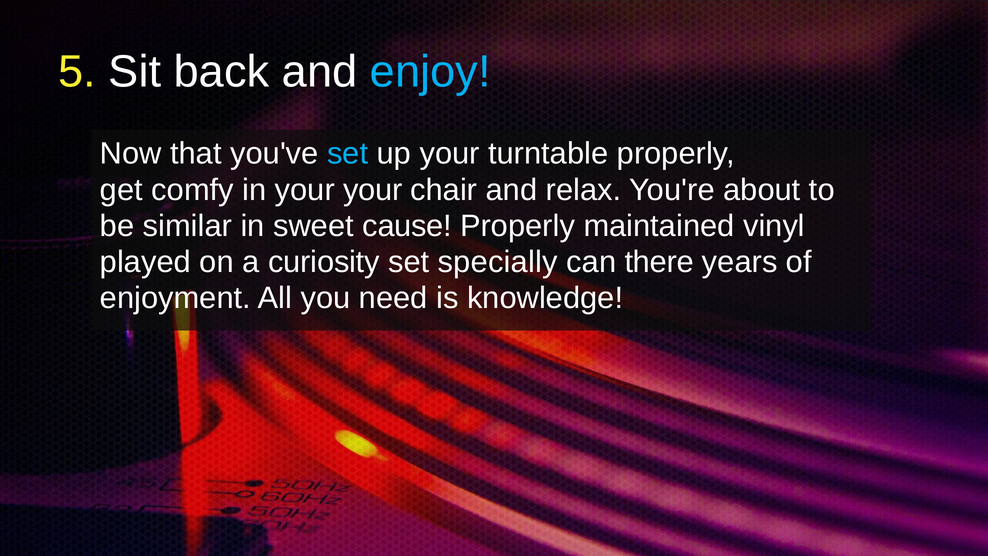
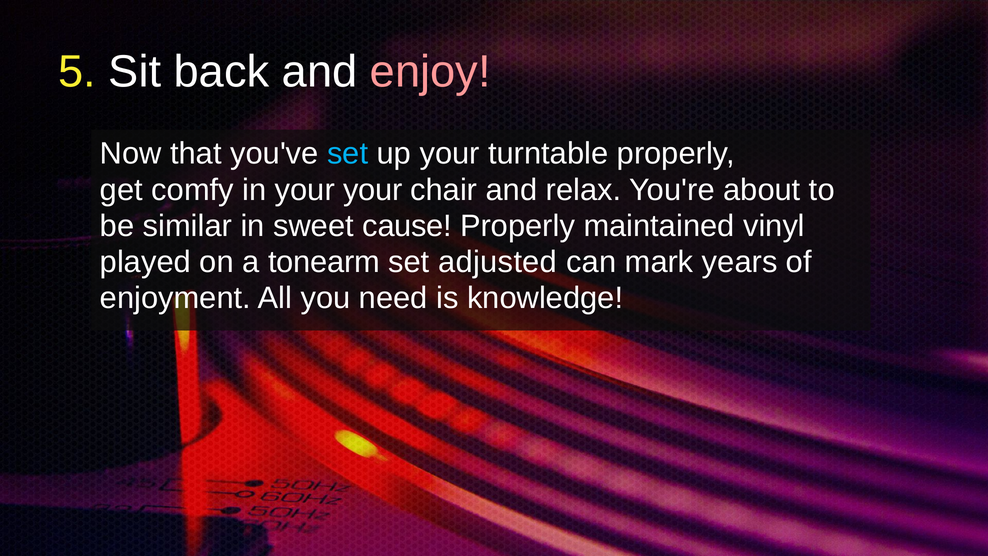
enjoy colour: light blue -> pink (430, 72)
curiosity: curiosity -> tonearm (324, 262)
specially: specially -> adjusted (498, 262)
there: there -> mark (659, 262)
